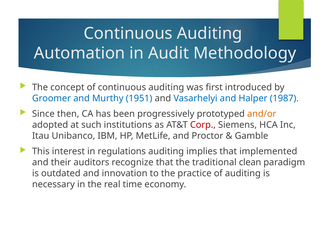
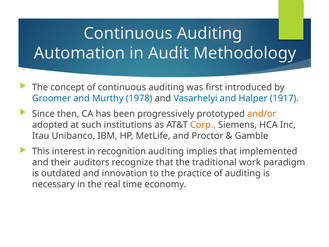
1951: 1951 -> 1978 (139, 98)
1987: 1987 -> 1917 (284, 98)
Corp colour: red -> orange (203, 125)
regulations: regulations -> recognition (122, 151)
clean: clean -> work (250, 162)
